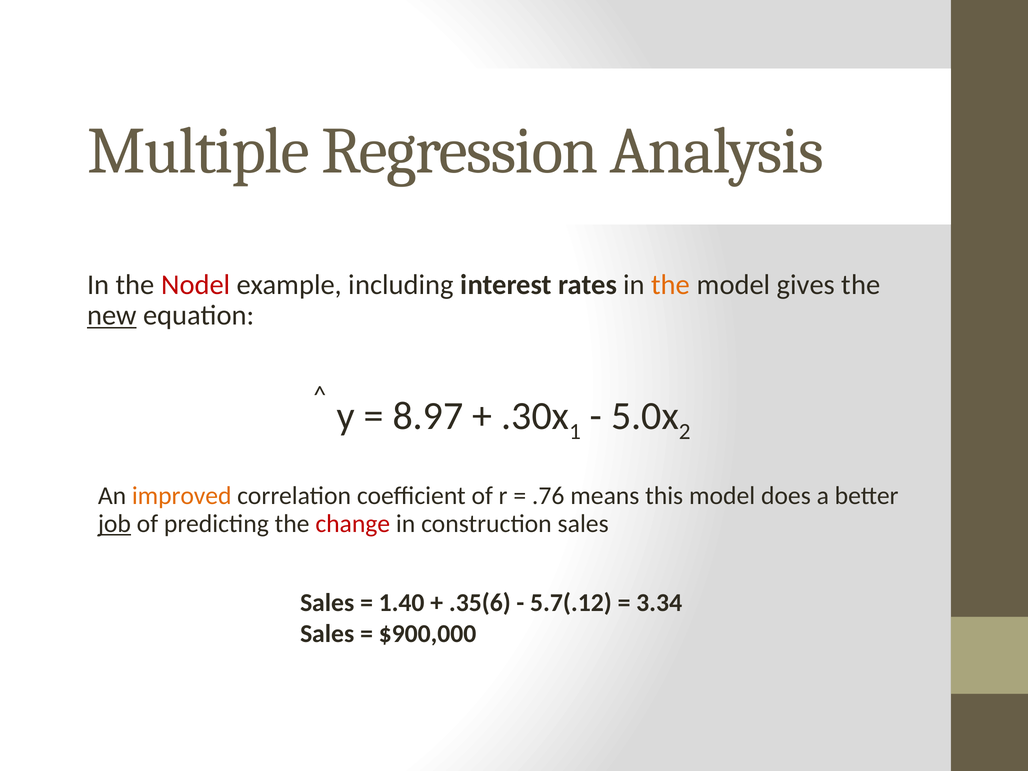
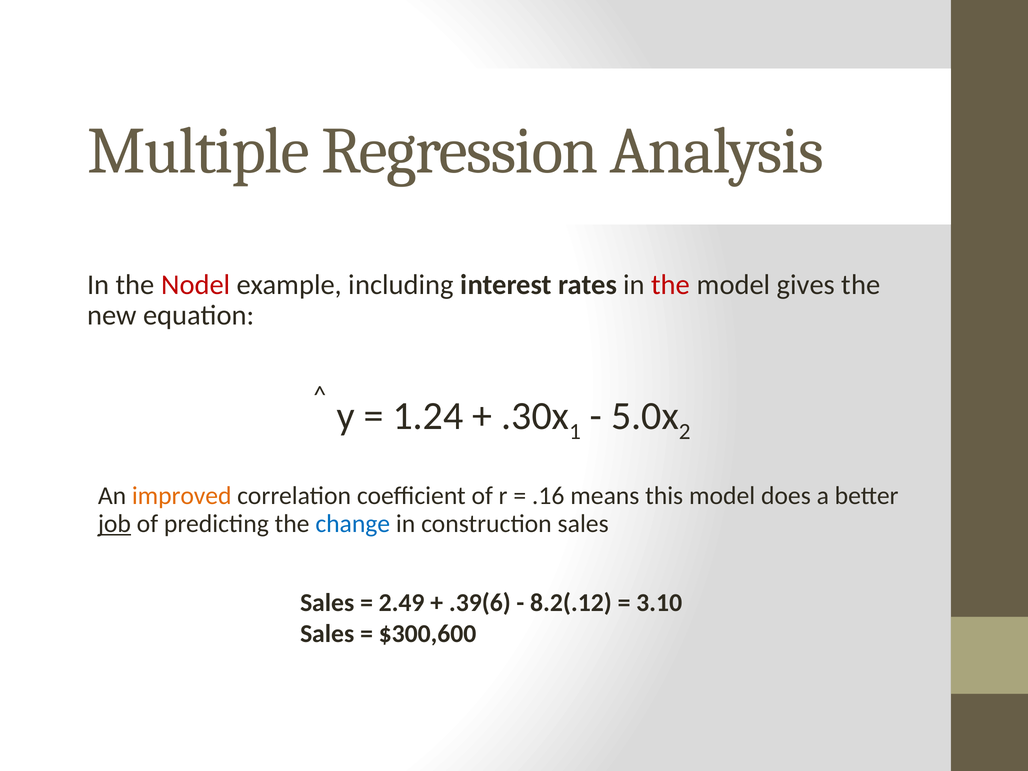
the colour: orange -> red (671, 285)
new underline: present -> none (112, 315)
8.97: 8.97 -> 1.24 (428, 416)
.76: .76 -> .16 (548, 496)
change colour: red -> blue (353, 524)
1.40: 1.40 -> 2.49 (402, 603)
.35(6: .35(6 -> .39(6 (480, 603)
5.7(.12: 5.7(.12 -> 8.2(.12 (571, 603)
3.34: 3.34 -> 3.10 (659, 603)
$900,000: $900,000 -> $300,600 (427, 634)
